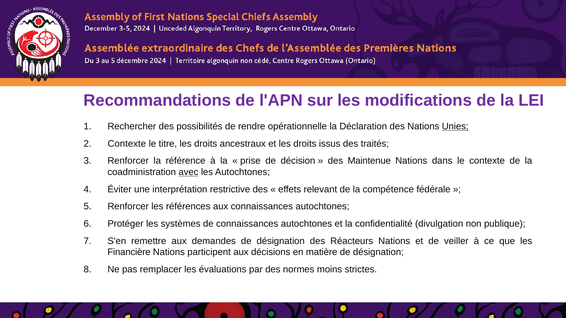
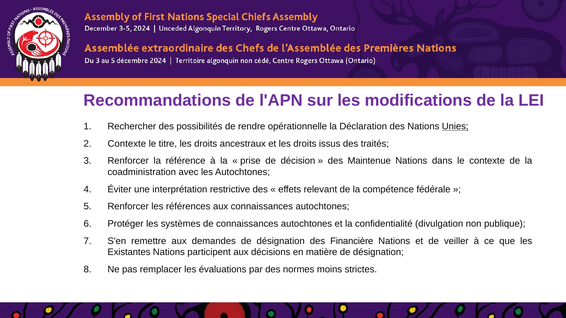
avec underline: present -> none (188, 172)
Réacteurs: Réacteurs -> Financière (352, 241)
Financière: Financière -> Existantes (129, 252)
